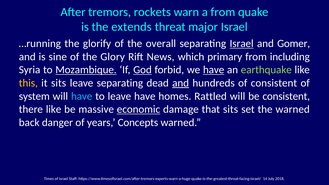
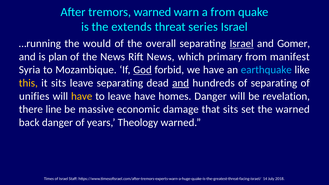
tremors rockets: rockets -> warned (152, 12)
major: major -> series (203, 27)
glorify: glorify -> would (97, 44)
sine: sine -> plan (58, 57)
the Glory: Glory -> News (113, 57)
including: including -> manifest (290, 57)
Mozambique underline: present -> none (86, 70)
have underline: present -> none (214, 70)
earthquake colour: light green -> light blue (266, 70)
of consistent: consistent -> separating (274, 83)
system: system -> unifies (34, 96)
have colour: light blue -> yellow (82, 96)
homes Rattled: Rattled -> Danger (211, 96)
be consistent: consistent -> revelation (286, 96)
there like: like -> line (54, 109)
economic underline: present -> none (139, 109)
Concepts: Concepts -> Theology (138, 122)
